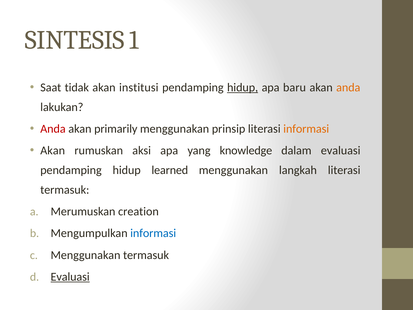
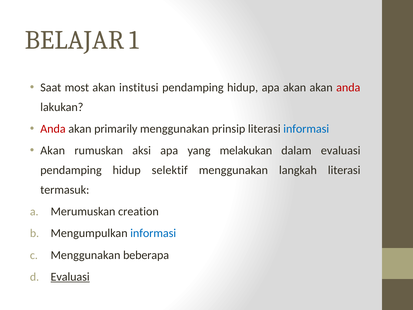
SINTESIS: SINTESIS -> BELAJAR (75, 40)
tidak: tidak -> most (77, 87)
hidup underline: present -> none (243, 87)
apa baru: baru -> akan (295, 87)
anda colour: orange -> red (348, 87)
informasi colour: orange -> blue (306, 129)
knowledge: knowledge -> melakukan (246, 151)
learned: learned -> selektif (170, 170)
Menggunakan termasuk: termasuk -> beberapa (146, 255)
